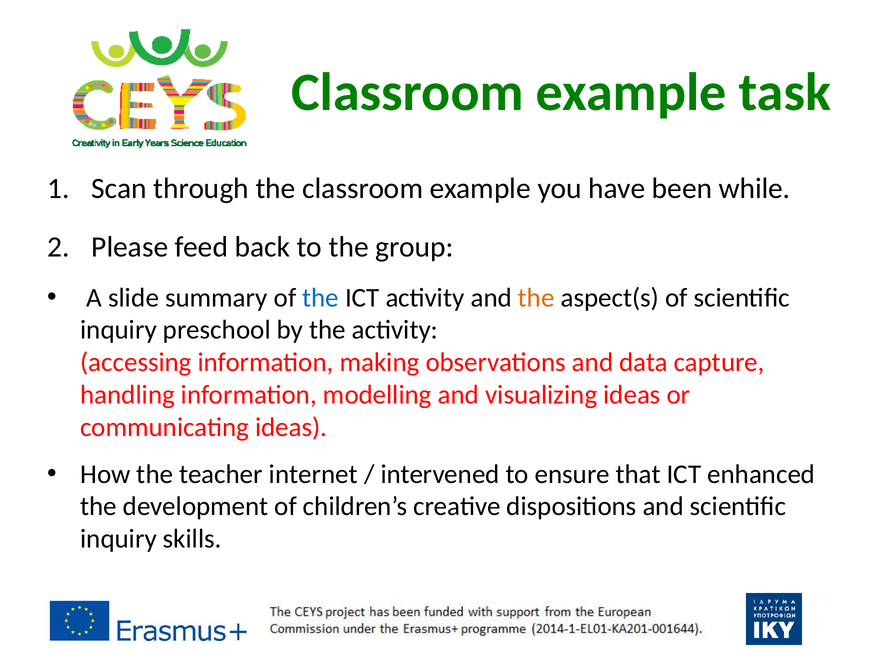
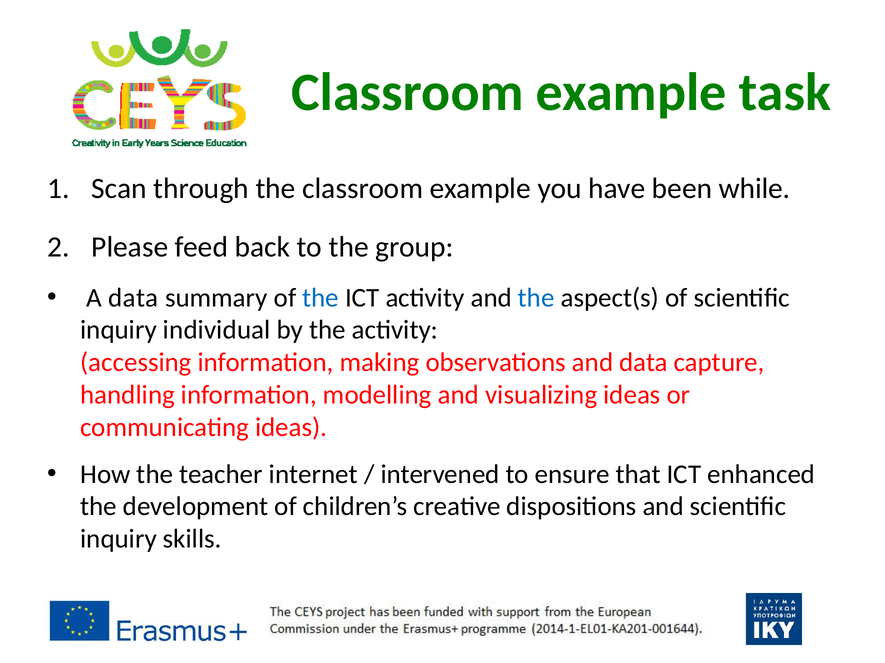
A slide: slide -> data (133, 298)
the colour: orange -> blue (536, 298)
preschool: preschool -> individual (217, 330)
